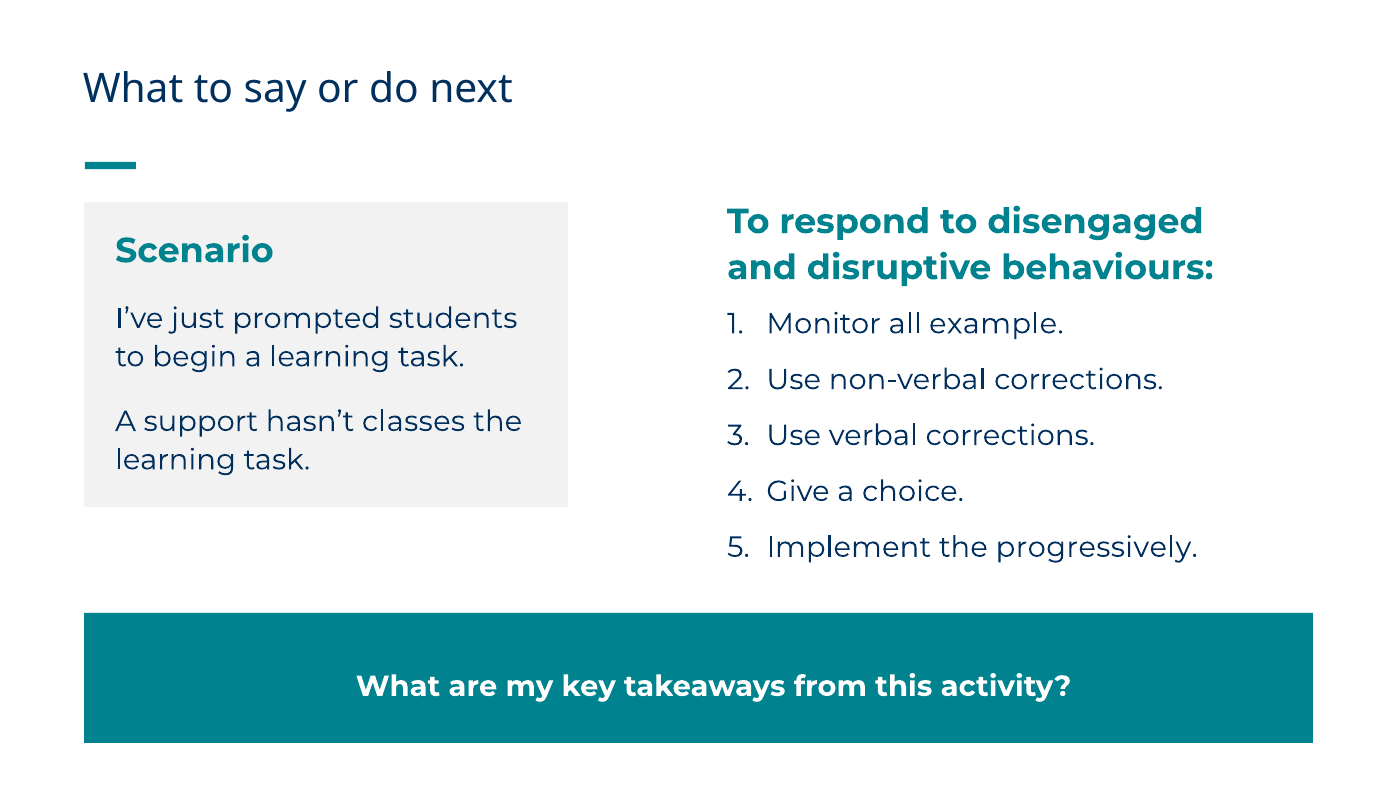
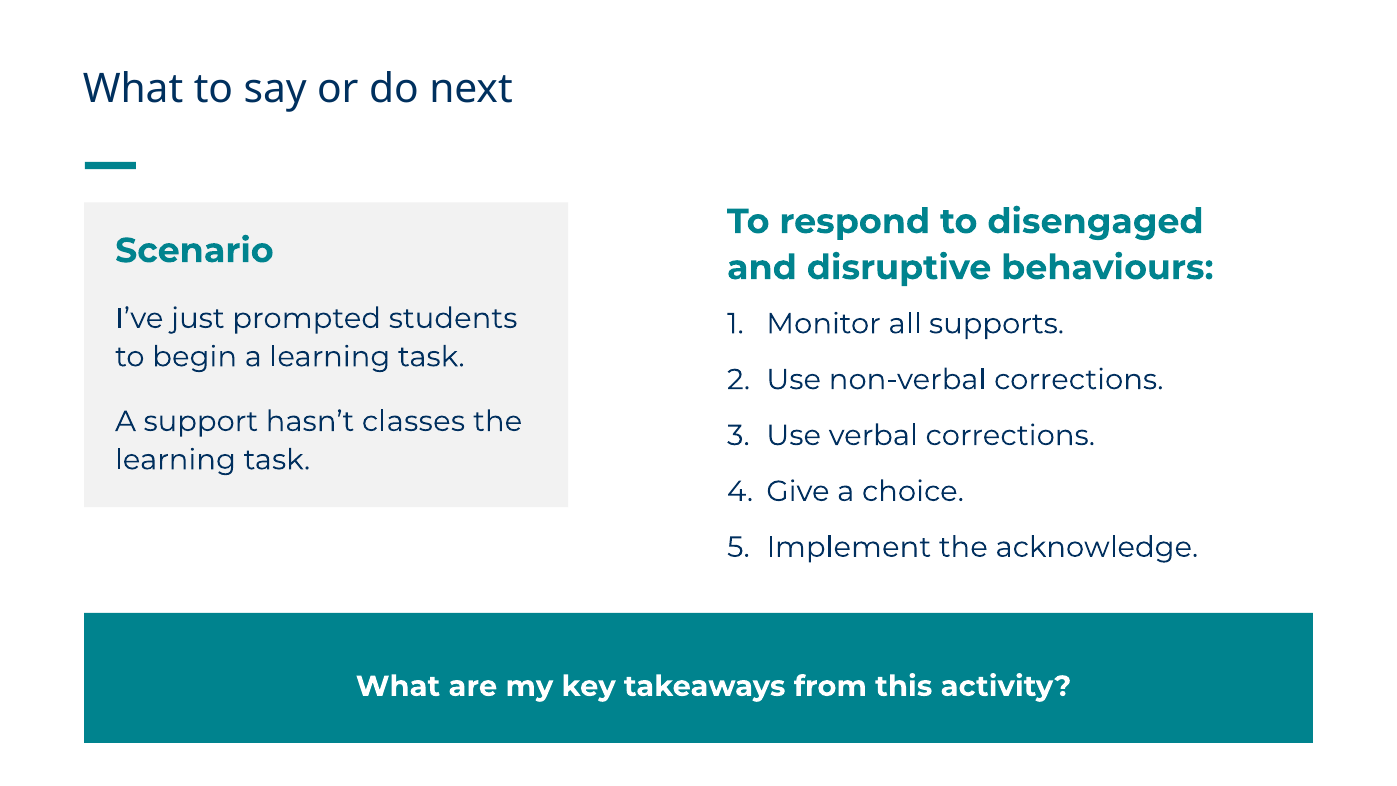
example: example -> supports (996, 324)
progressively: progressively -> acknowledge (1097, 547)
